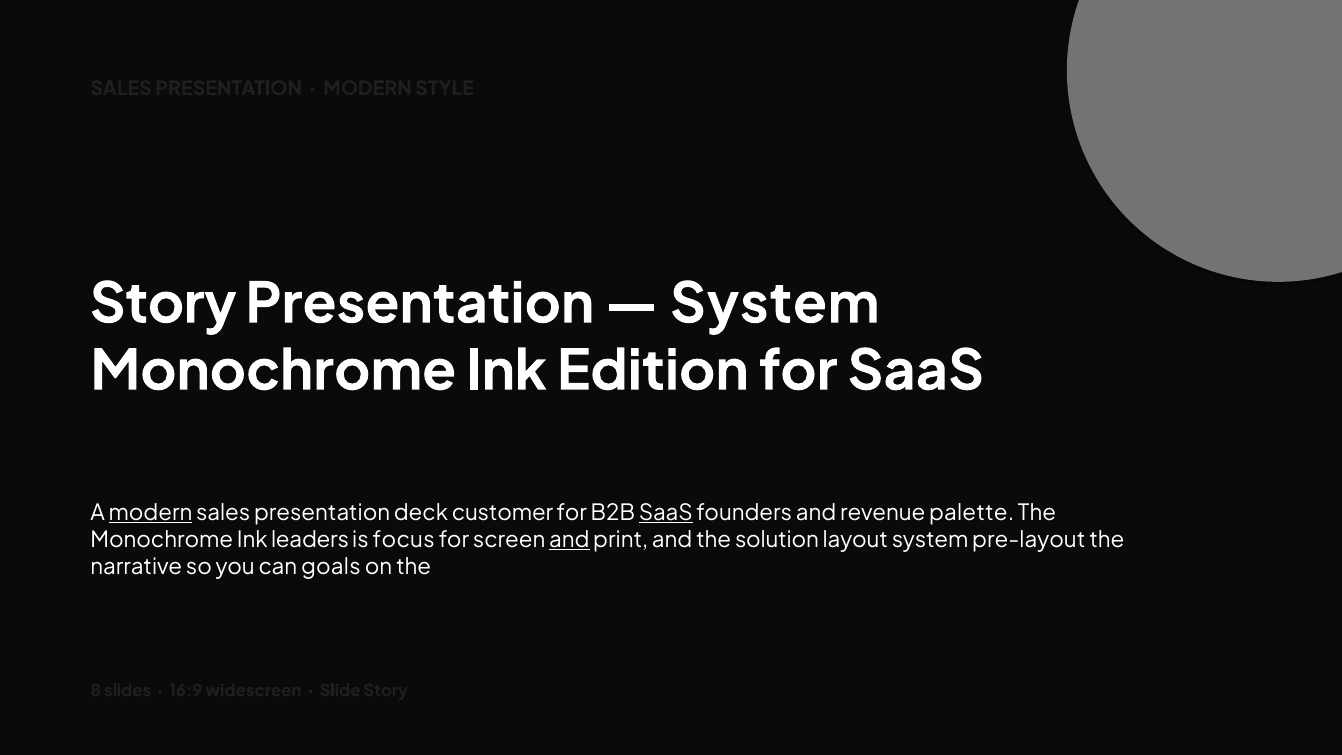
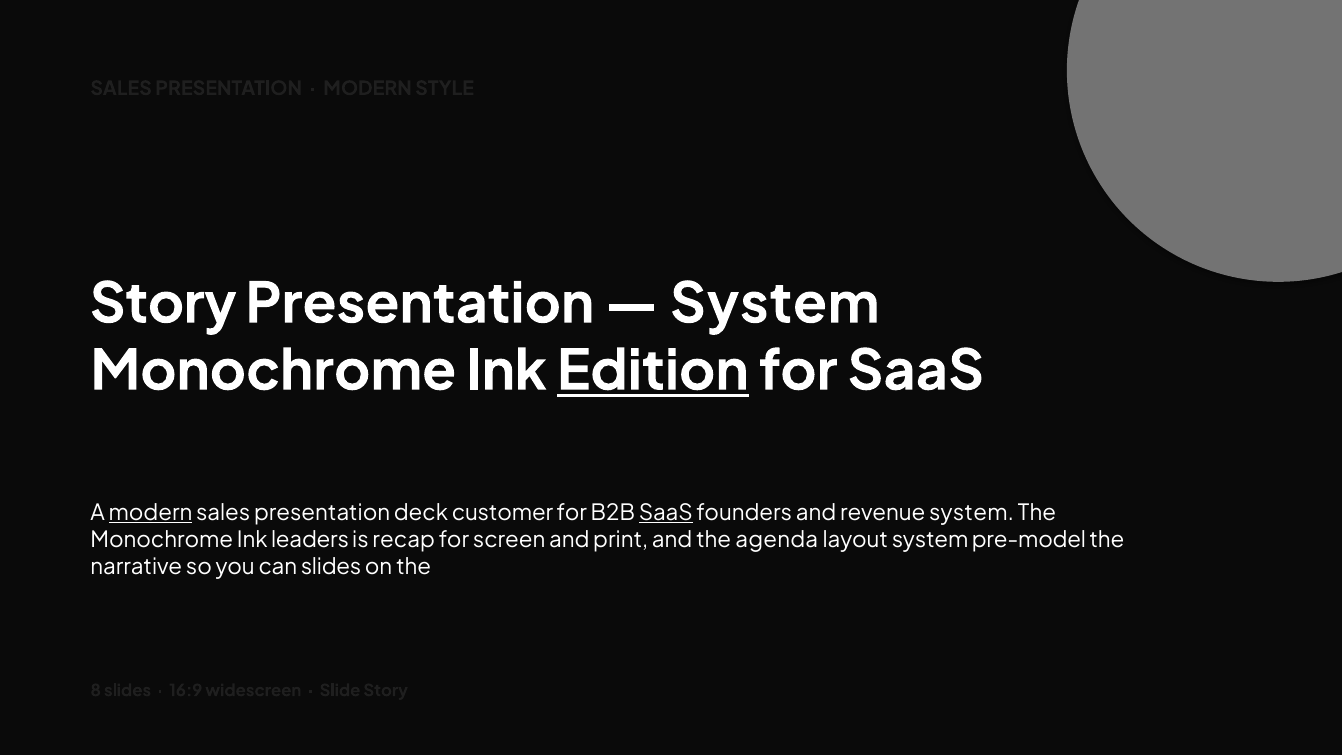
Edition underline: none -> present (653, 371)
revenue palette: palette -> system (972, 513)
focus: focus -> recap (404, 540)
and underline: present -> none (569, 540)
solution: solution -> agenda (777, 540)
pre-layout: pre-layout -> pre-model (1029, 540)
can goals: goals -> slides (331, 567)
